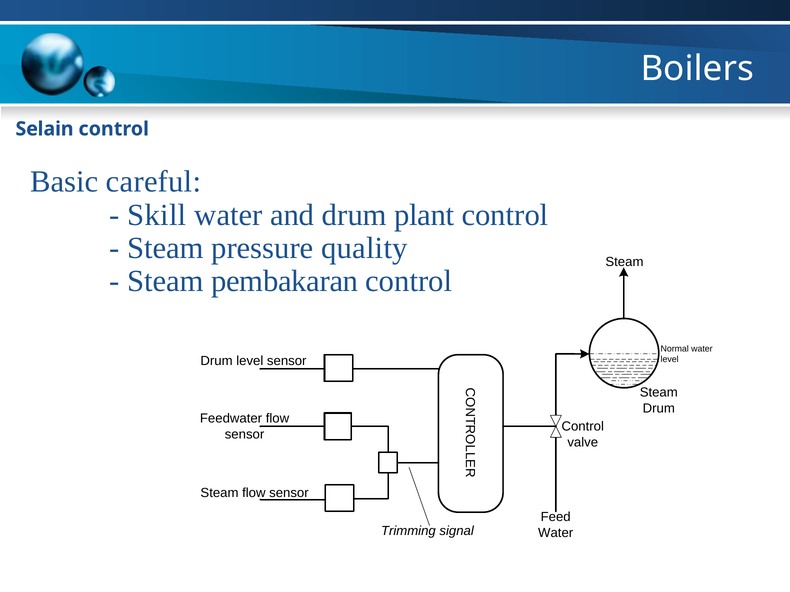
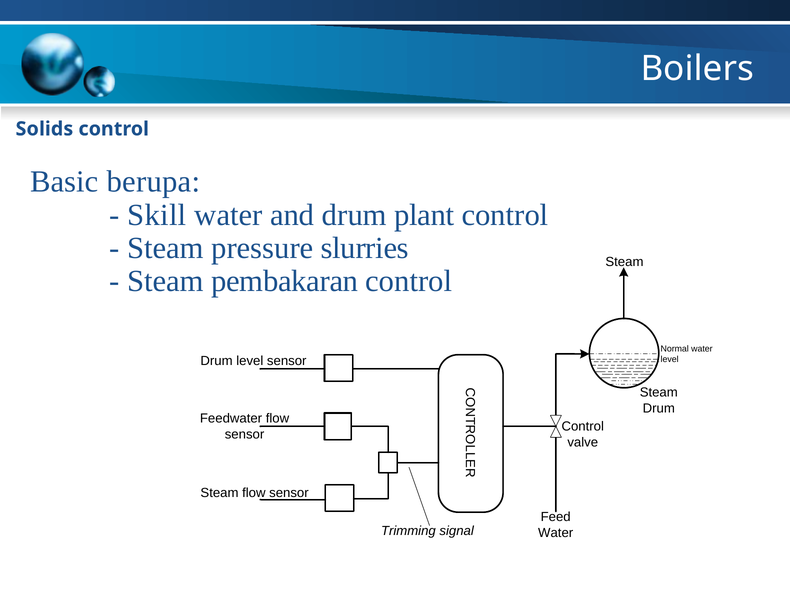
Selain: Selain -> Solids (44, 129)
careful: careful -> berupa (153, 182)
quality: quality -> slurries (365, 248)
